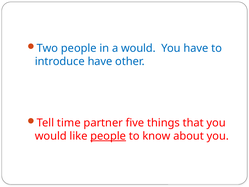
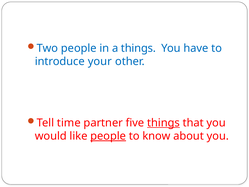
a would: would -> things (138, 48)
introduce have: have -> your (100, 61)
things underline: none -> present (163, 123)
